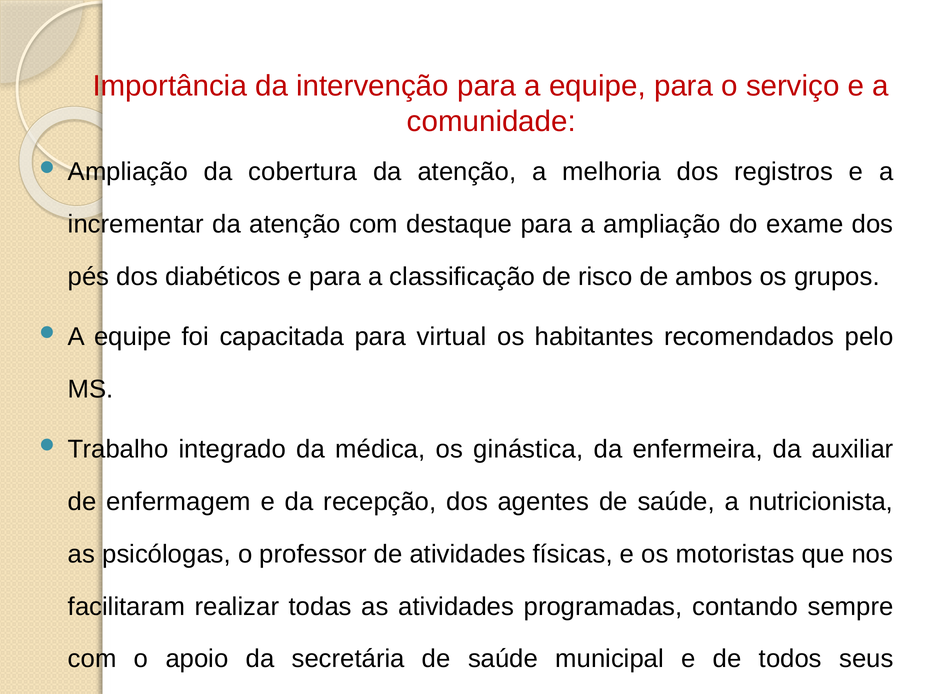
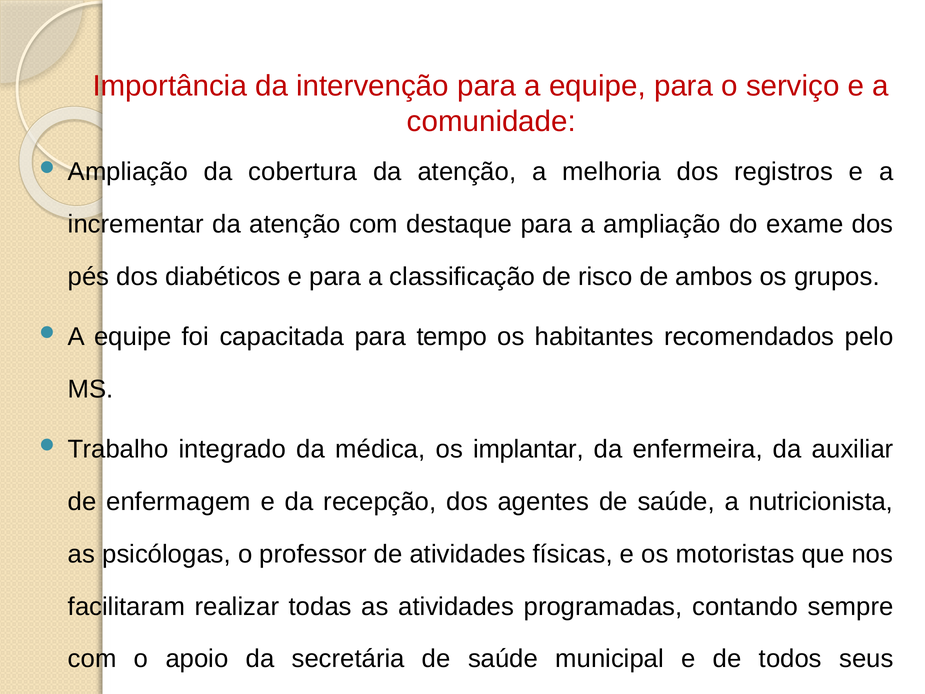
virtual: virtual -> tempo (452, 337)
ginástica: ginástica -> implantar (528, 449)
